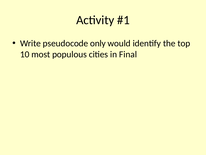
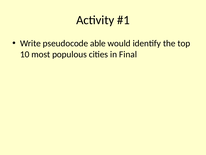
only: only -> able (98, 43)
